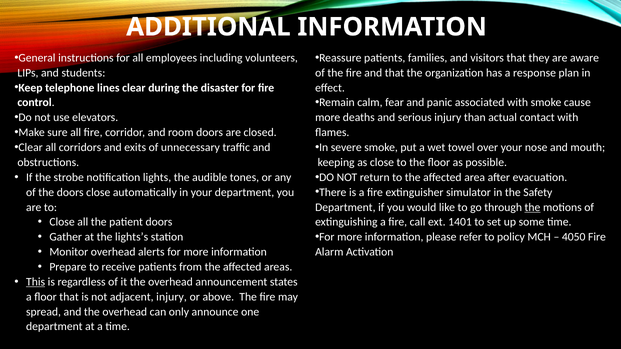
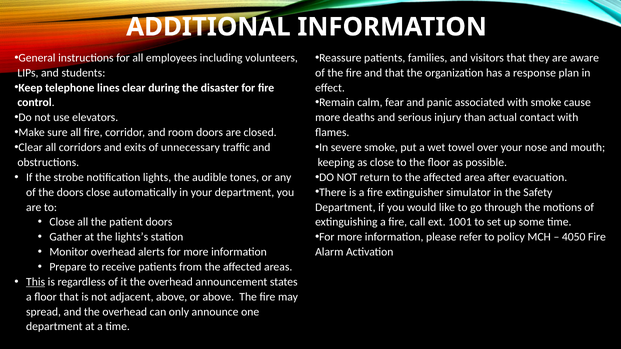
the underline: present -> none (532, 207)
1401: 1401 -> 1001 (460, 222)
adjacent injury: injury -> above (172, 297)
